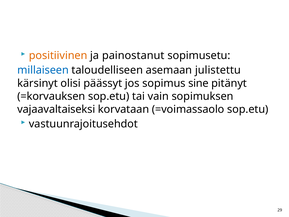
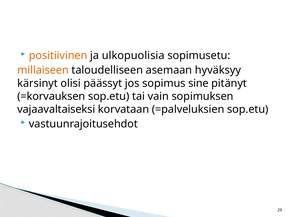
painostanut: painostanut -> ulkopuolisia (133, 56)
millaiseen colour: blue -> orange (43, 70)
julistettu: julistettu -> hyväksyy (218, 70)
=voimassaolo: =voimassaolo -> =palveluksien (188, 109)
